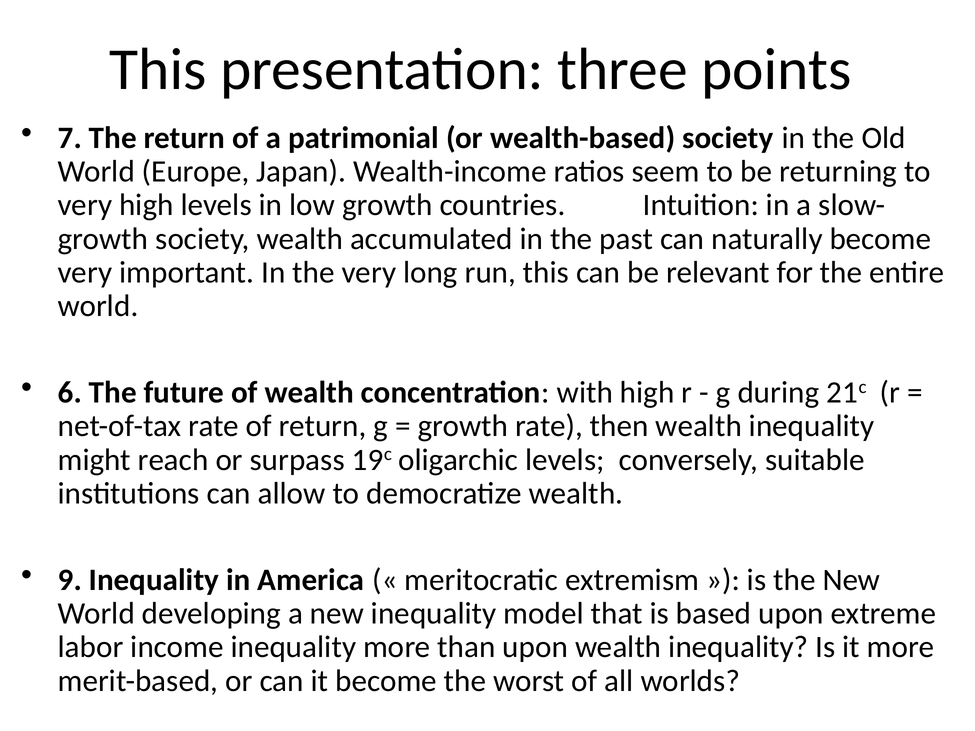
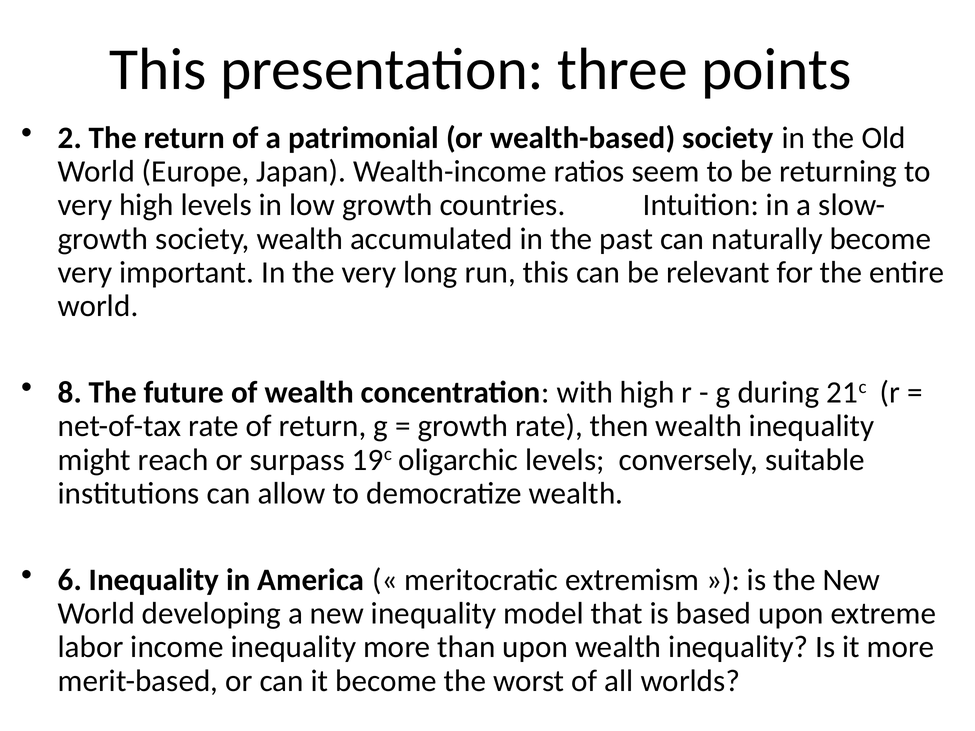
7: 7 -> 2 (70, 138)
6: 6 -> 8 (70, 393)
9: 9 -> 6 (70, 580)
